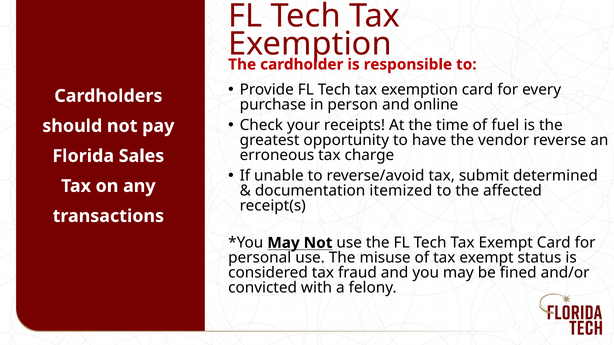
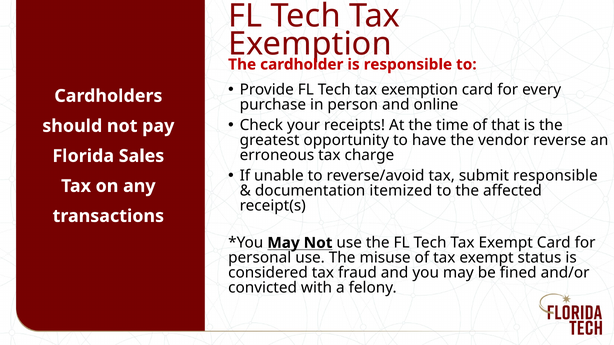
fuel: fuel -> that (505, 125)
submit determined: determined -> responsible (555, 176)
